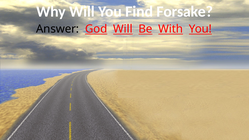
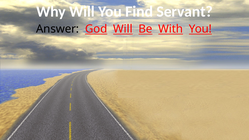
Forsake: Forsake -> Servant (185, 12)
